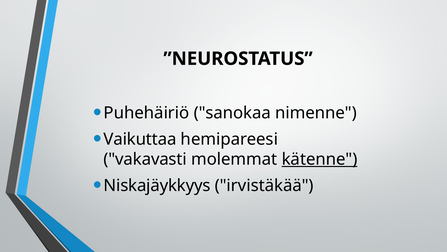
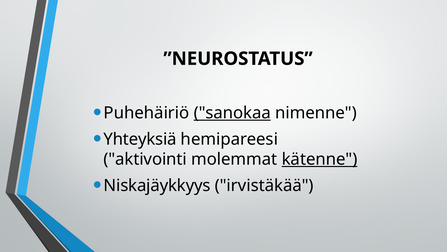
sanokaa underline: none -> present (232, 113)
Vaikuttaa: Vaikuttaa -> Yhteyksiä (140, 139)
vakavasti: vakavasti -> aktivointi (145, 159)
